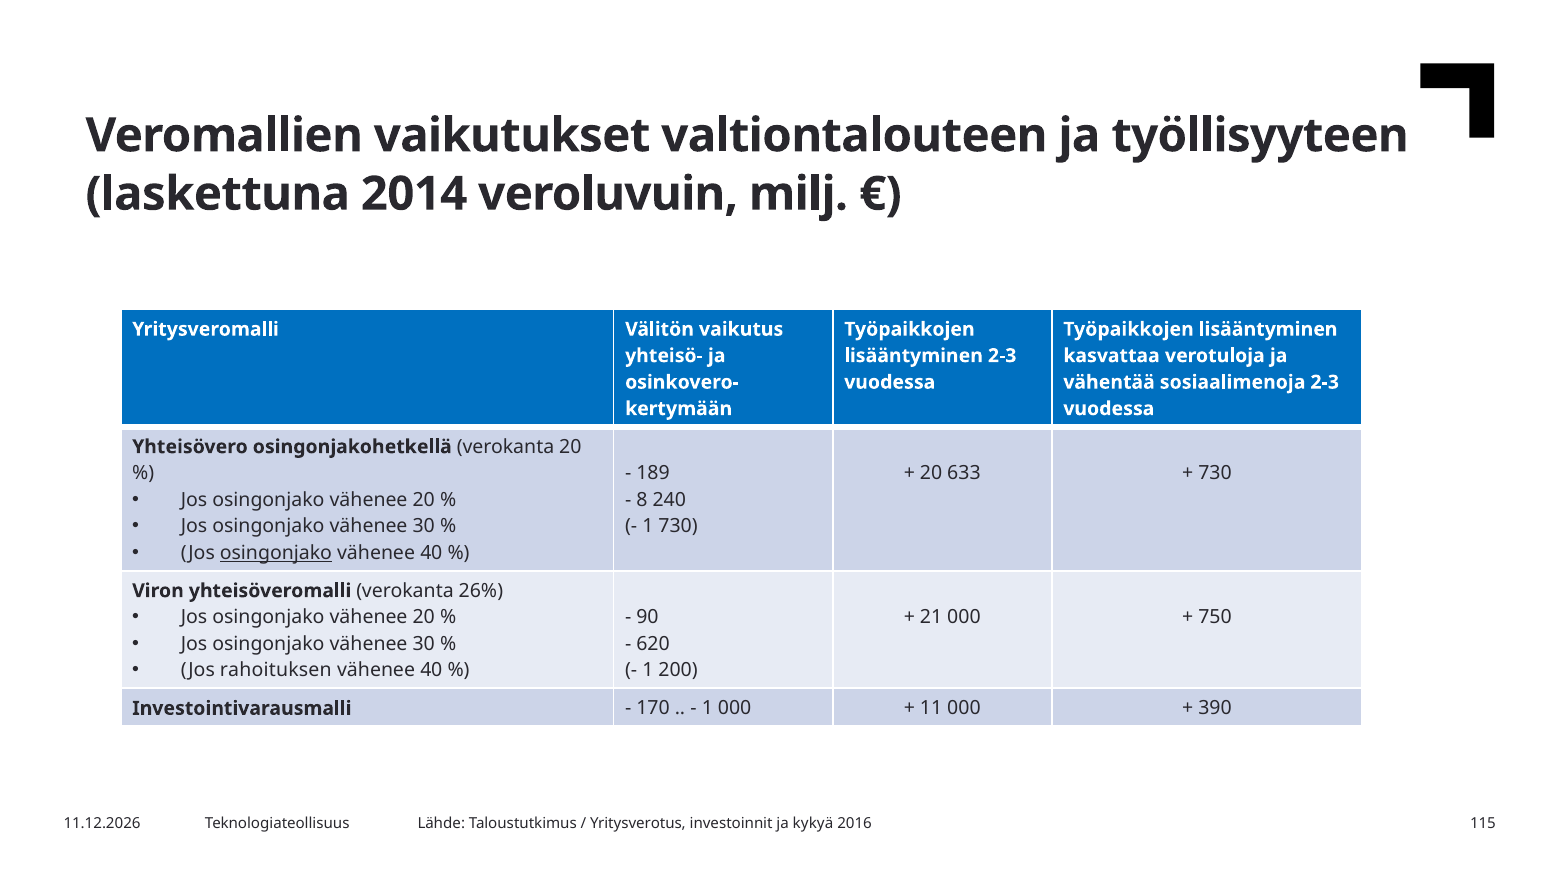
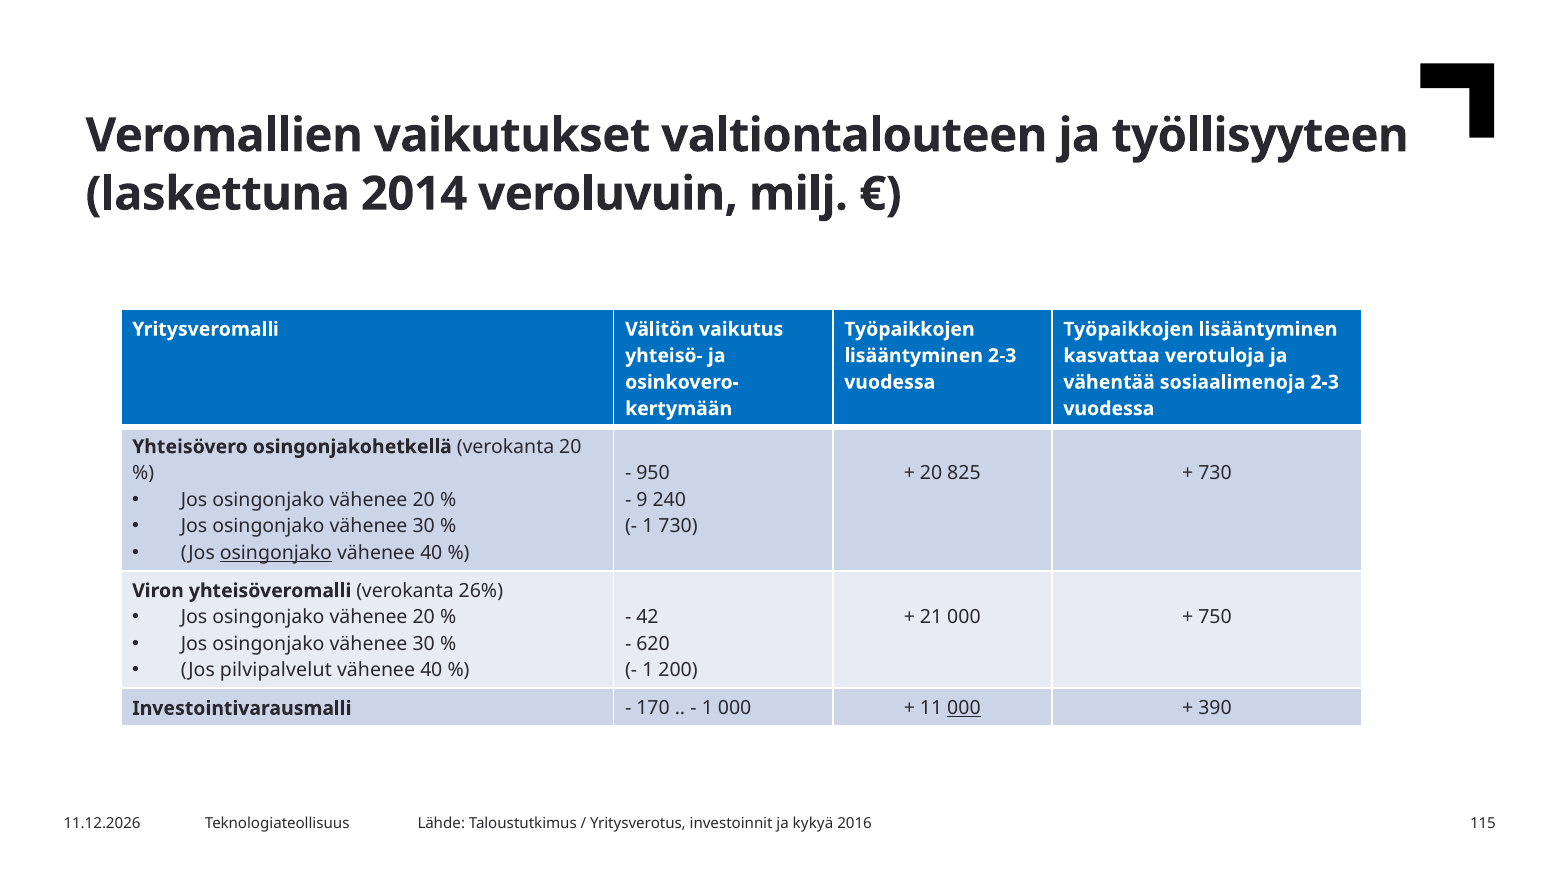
189: 189 -> 950 (653, 473)
633: 633 -> 825 (964, 473)
8: 8 -> 9 (642, 500)
90: 90 -> 42 (647, 618)
rahoituksen: rahoituksen -> pilvipalvelut (276, 671)
000 underline: none -> present (964, 709)
